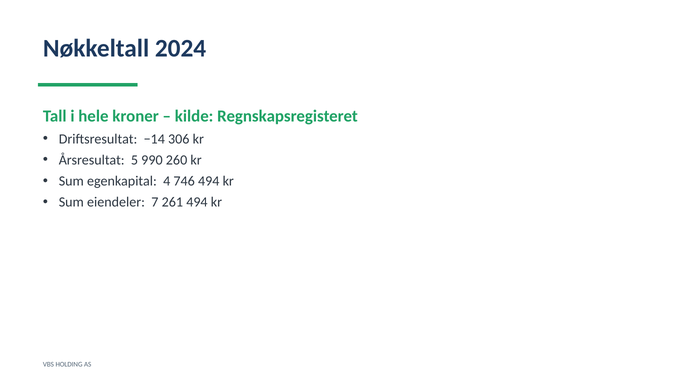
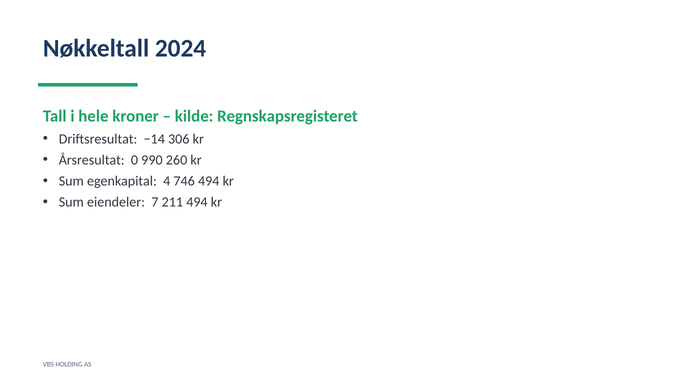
5: 5 -> 0 (135, 160)
261: 261 -> 211 (172, 202)
